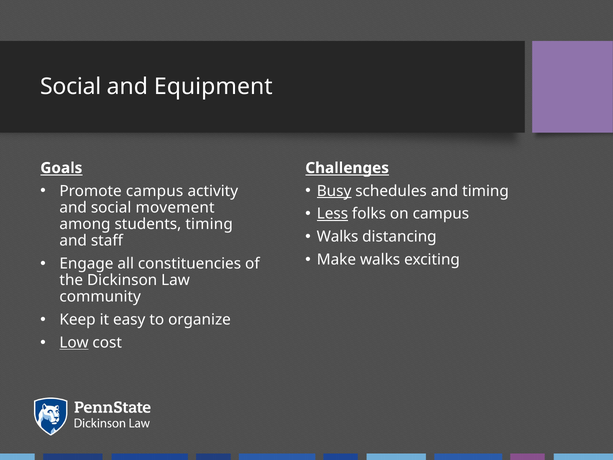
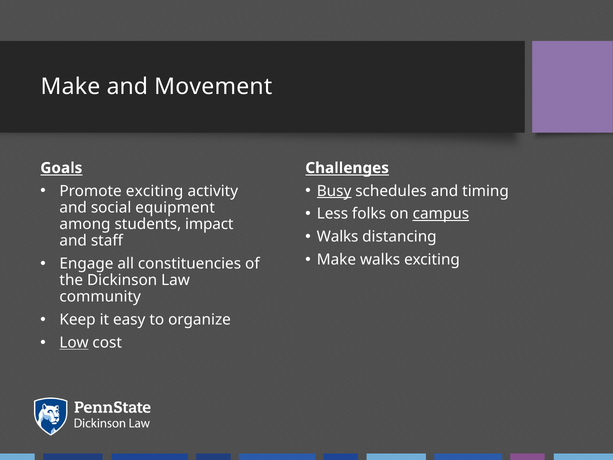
Social: Social -> Make (70, 87)
Equipment: Equipment -> Movement (213, 87)
Promote campus: campus -> exciting (155, 191)
movement: movement -> equipment (175, 207)
Less underline: present -> none (332, 214)
campus underline: none -> present (441, 214)
students timing: timing -> impact (209, 224)
